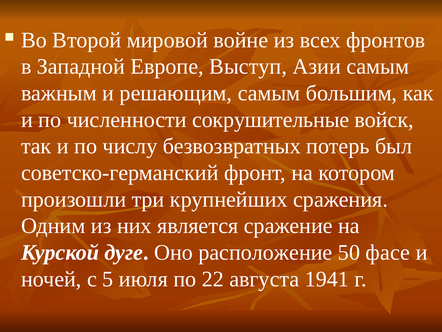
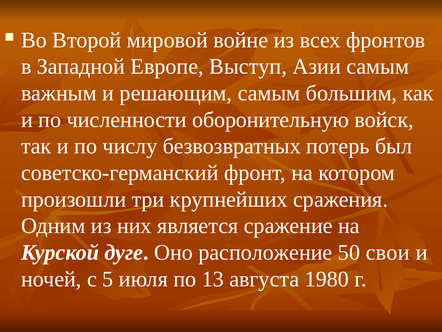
сокрушительные: сокрушительные -> оборонительную (271, 120)
фасе: фасе -> свои (388, 252)
22: 22 -> 13 (213, 279)
1941: 1941 -> 1980 (327, 279)
